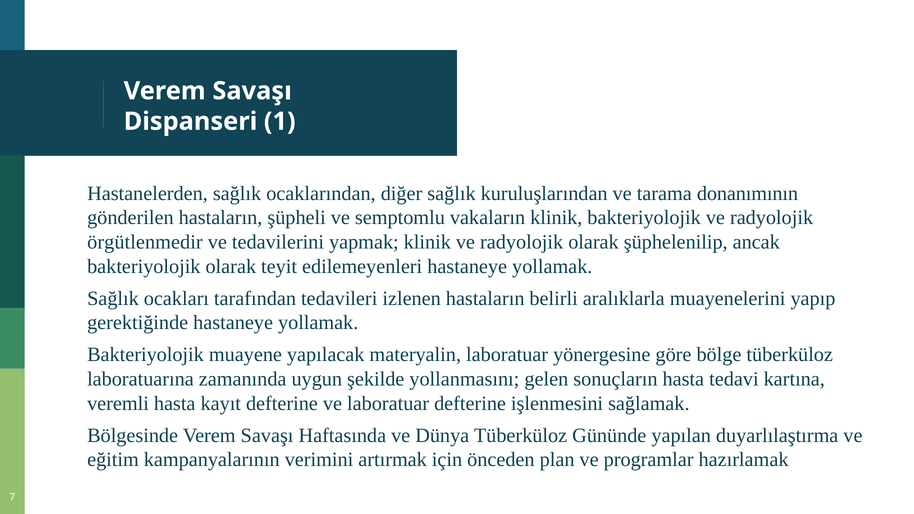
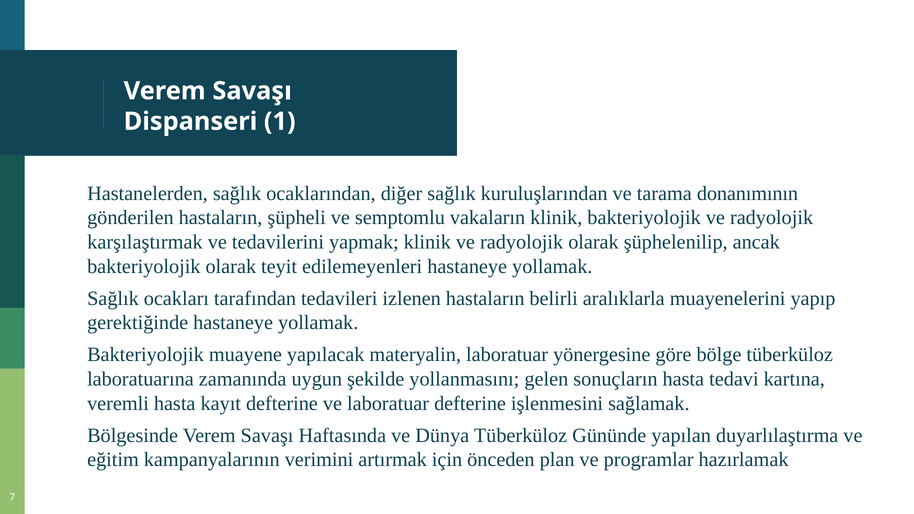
örgütlenmedir: örgütlenmedir -> karşılaştırmak (145, 242)
